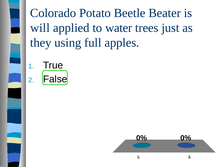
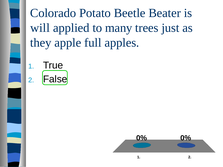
water: water -> many (119, 28)
using: using -> apple (68, 43)
